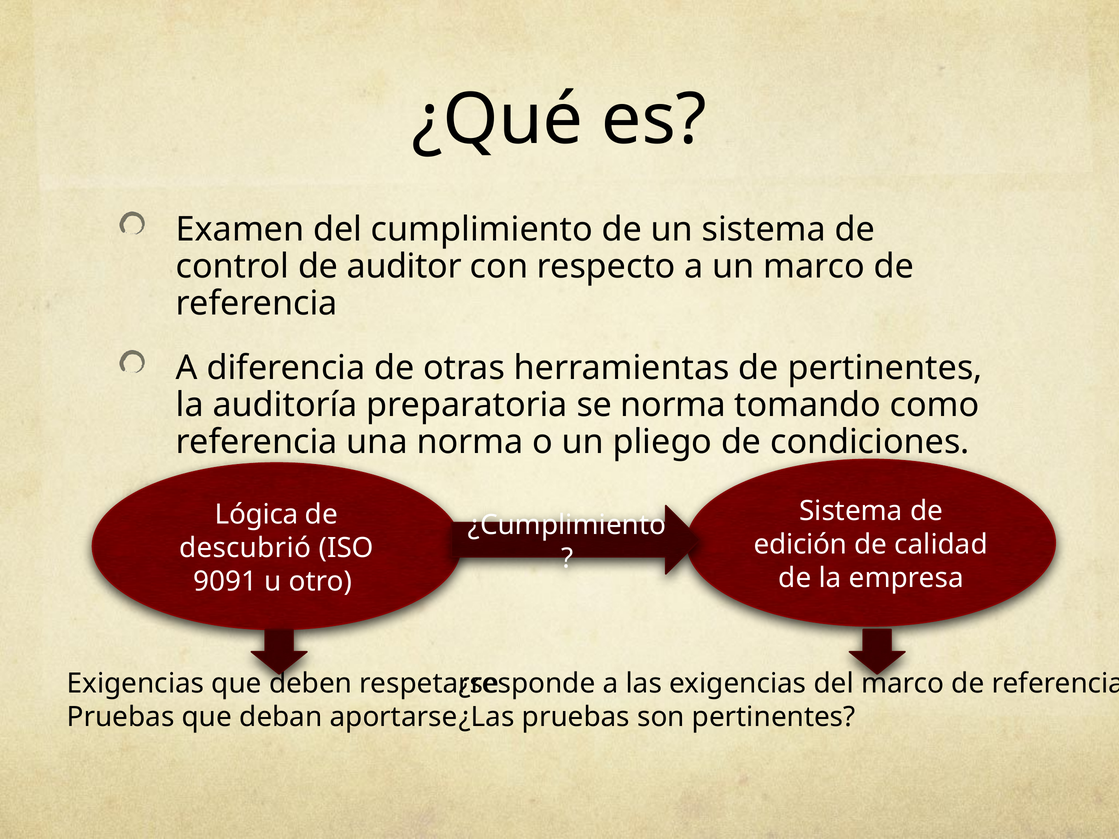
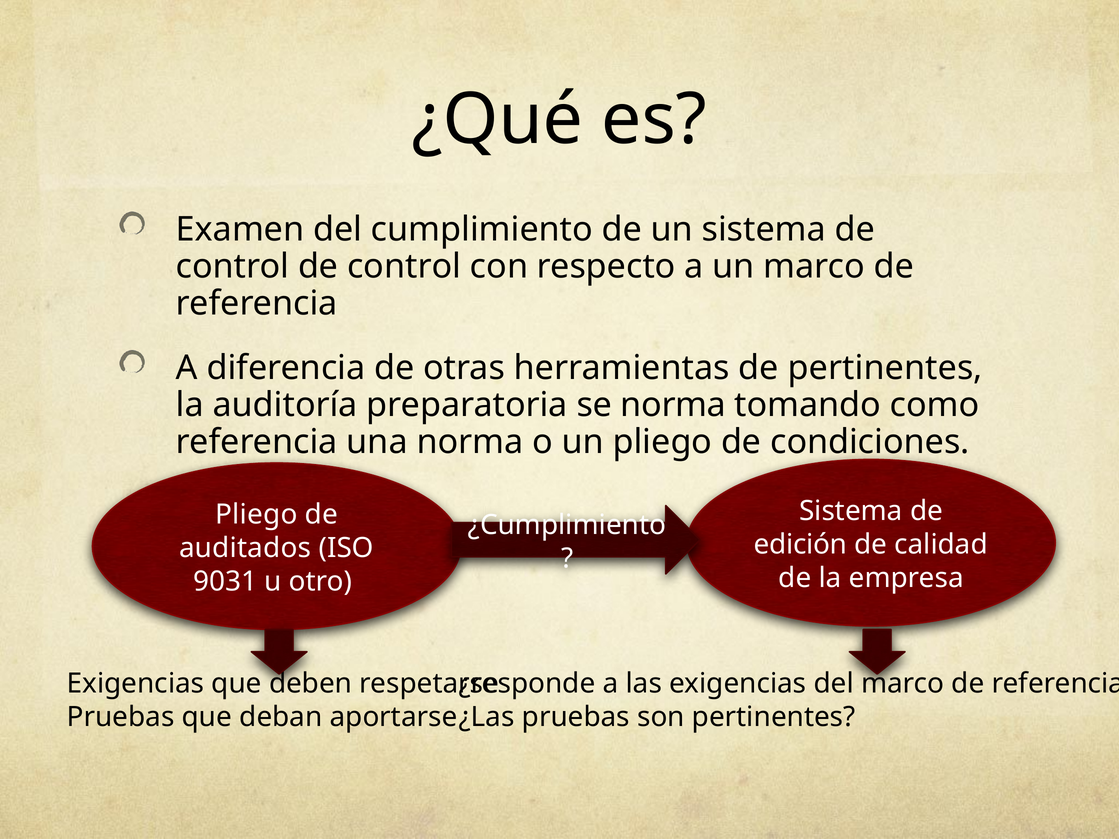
control de auditor: auditor -> control (404, 266)
Lógica: Lógica -> Pliego (256, 515)
descubrió: descubrió -> auditados (245, 548)
9091: 9091 -> 9031 (225, 582)
